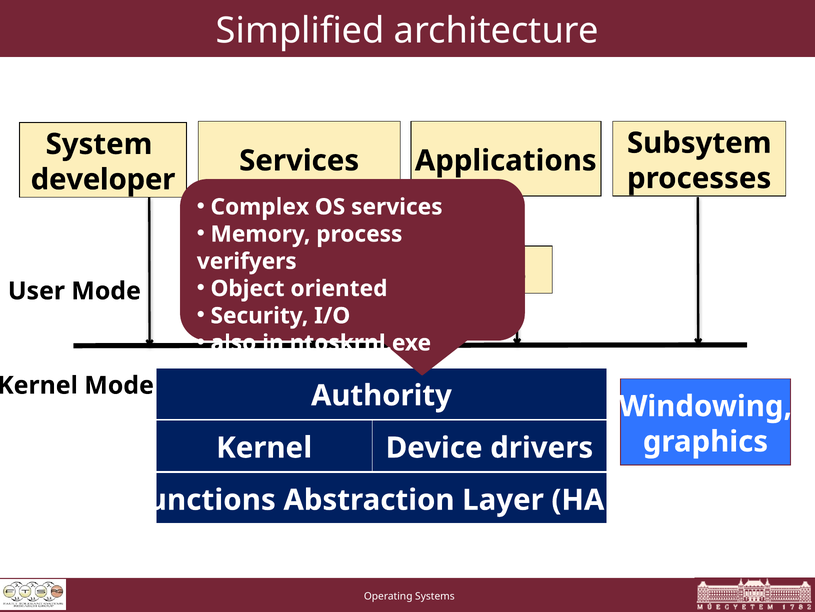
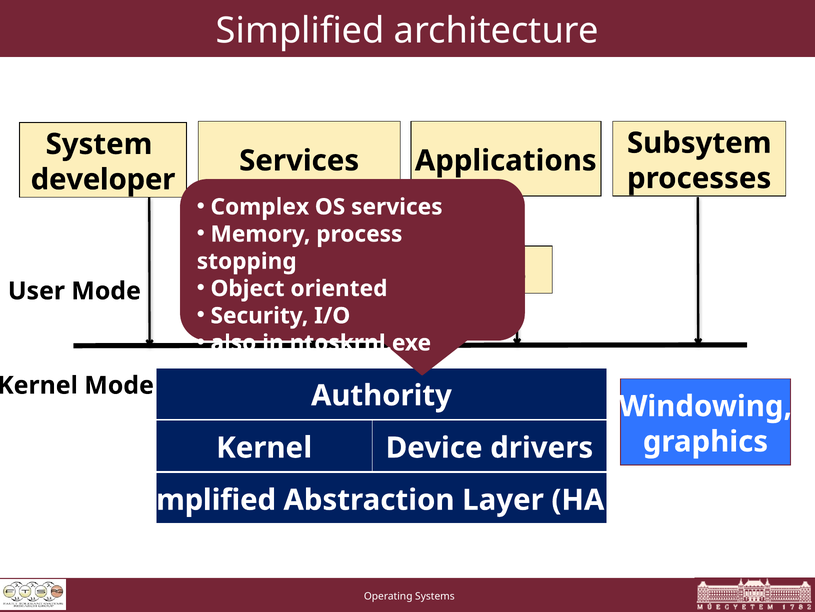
verifyers: verifyers -> stopping (247, 261)
Functions: Functions -> Simplified (204, 500)
